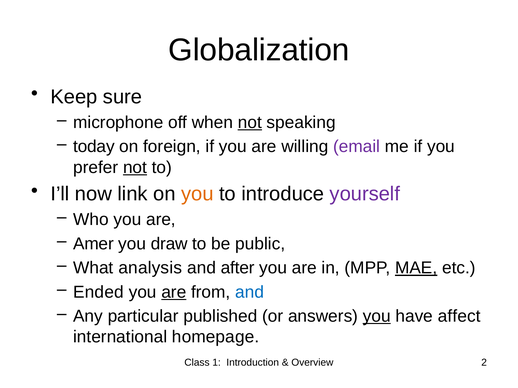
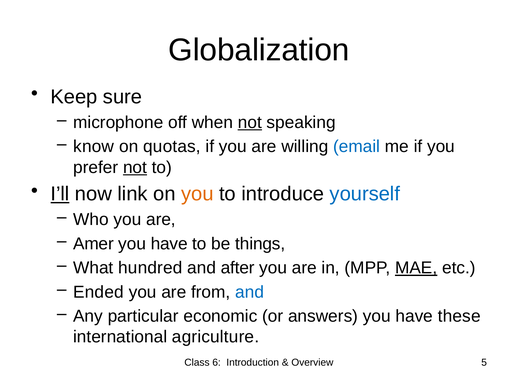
today: today -> know (94, 147)
foreign: foreign -> quotas (172, 147)
email colour: purple -> blue (357, 147)
I’ll underline: none -> present (60, 194)
yourself colour: purple -> blue (365, 194)
draw: draw -> have (169, 244)
public: public -> things (260, 244)
analysis: analysis -> hundred (150, 268)
are underline: present -> none (174, 292)
published: published -> economic (220, 317)
you underline: present -> none (377, 317)
affect: affect -> these (459, 317)
homepage: homepage -> agriculture (216, 337)
1: 1 -> 6 (217, 363)
2: 2 -> 5 (484, 363)
